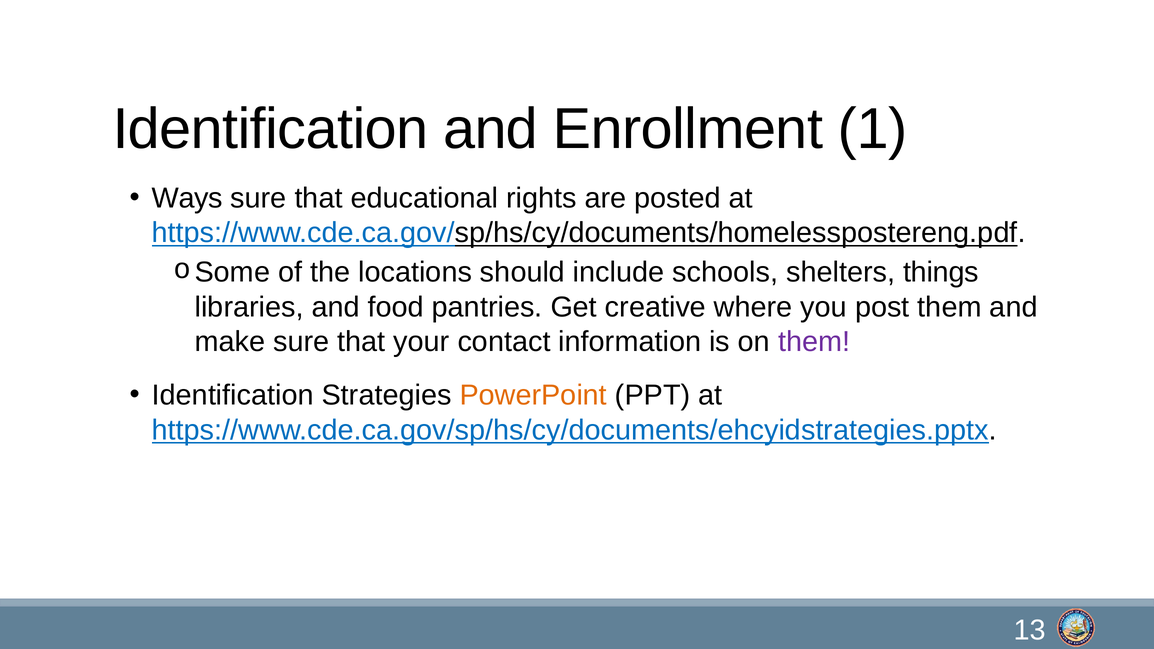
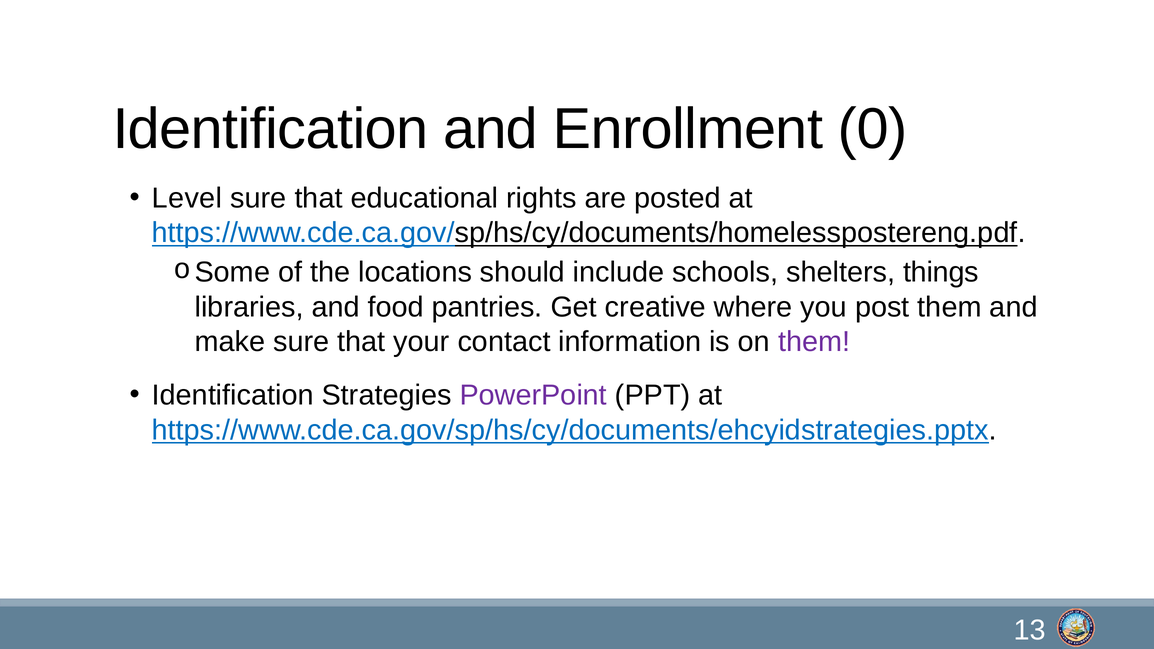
1: 1 -> 0 (873, 129)
Ways: Ways -> Level (187, 198)
PowerPoint colour: orange -> purple (533, 396)
